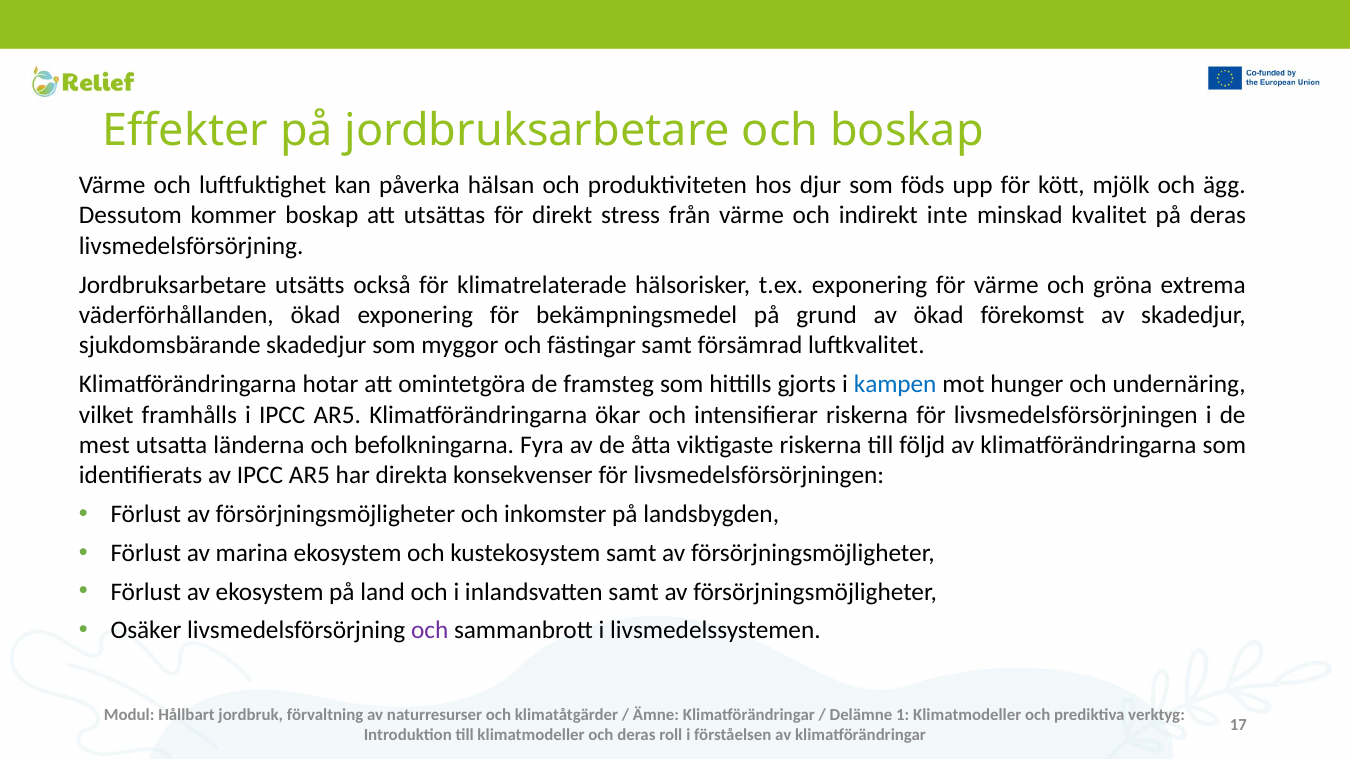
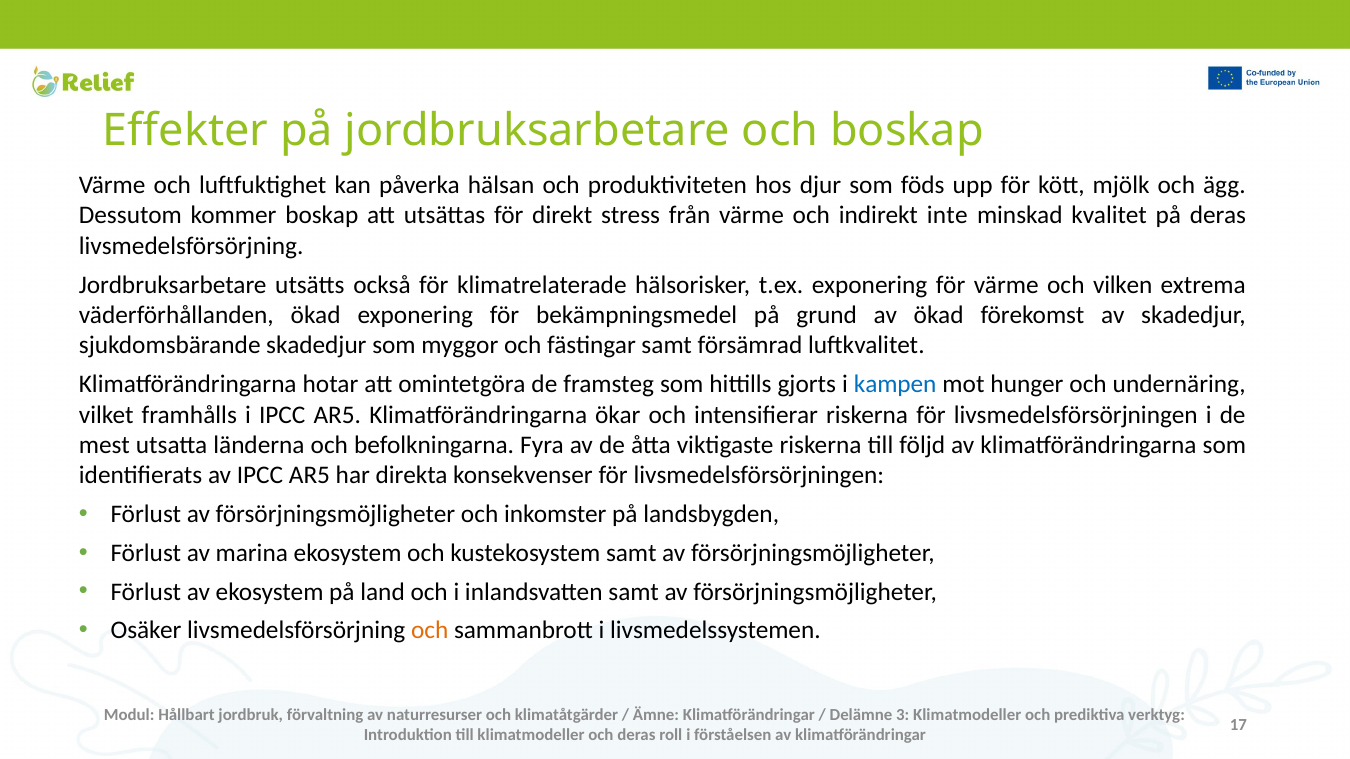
gröna: gröna -> vilken (1123, 285)
och colour: purple -> orange (430, 631)
1: 1 -> 3 (903, 715)
